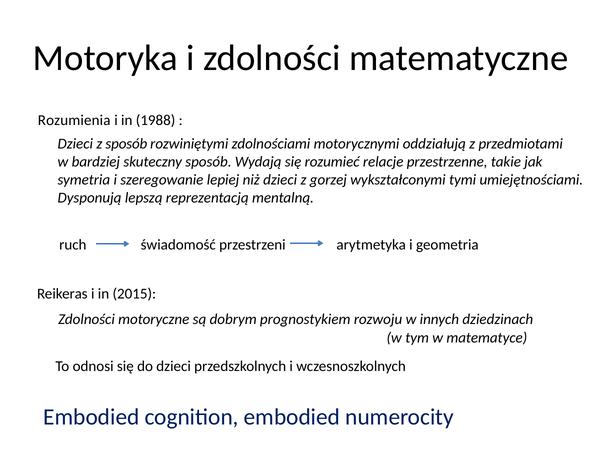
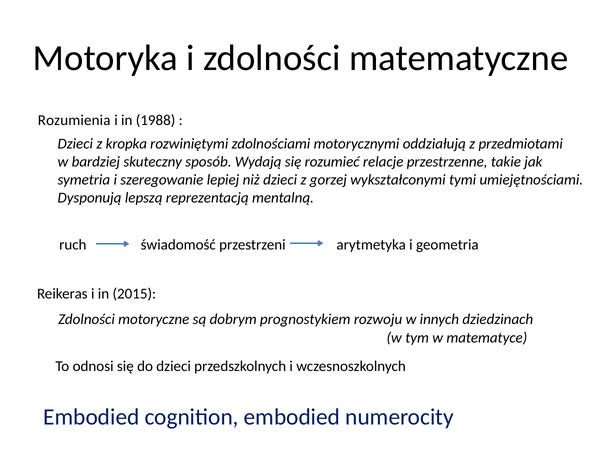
z sposób: sposób -> kropka (126, 144)
